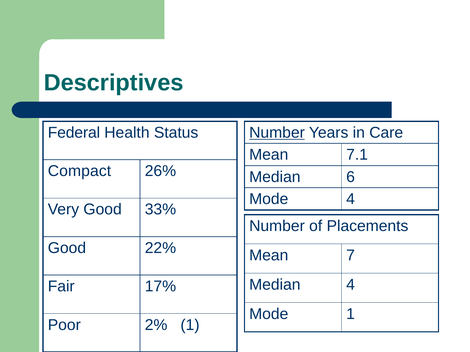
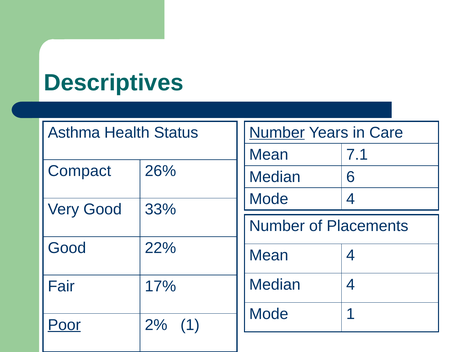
Federal: Federal -> Asthma (74, 133)
Mean 7: 7 -> 4 (351, 256)
Poor underline: none -> present (64, 325)
